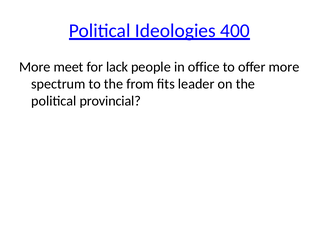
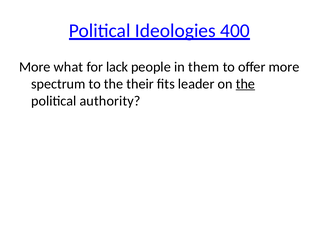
meet: meet -> what (68, 67)
office: office -> them (204, 67)
from: from -> their (140, 84)
the underline: none -> present (245, 84)
provincial: provincial -> authority (110, 101)
